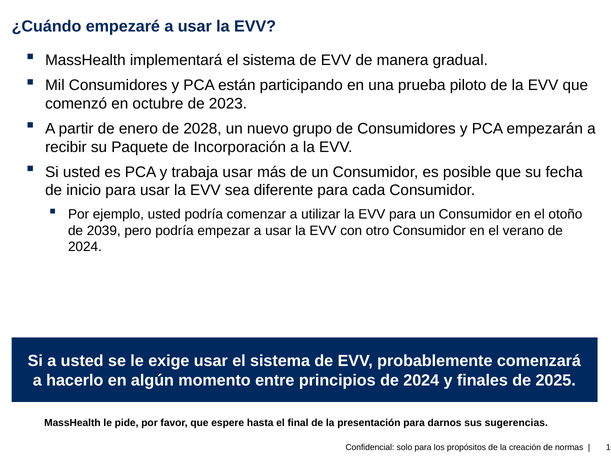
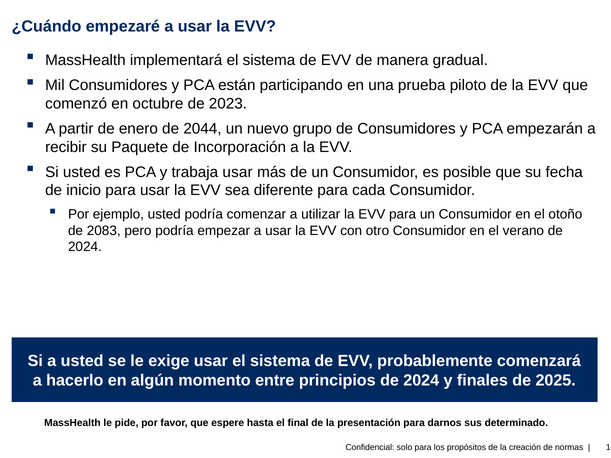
2028: 2028 -> 2044 (202, 129)
2039: 2039 -> 2083 (104, 231)
sugerencias: sugerencias -> determinado (516, 423)
